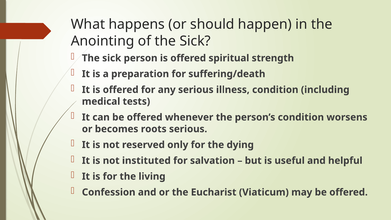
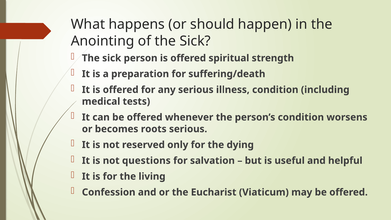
instituted: instituted -> questions (146, 161)
